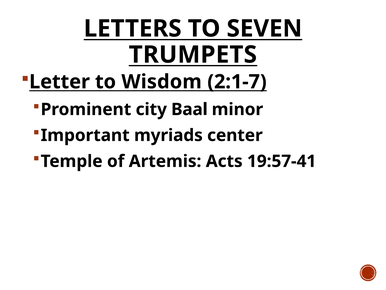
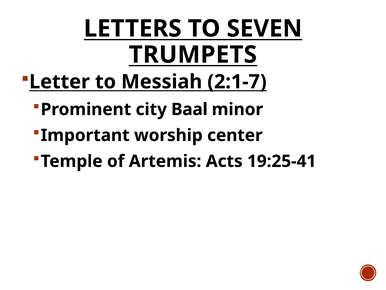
Wisdom: Wisdom -> Messiah (162, 82)
myriads: myriads -> worship (168, 135)
19:57-41: 19:57-41 -> 19:25-41 (282, 161)
